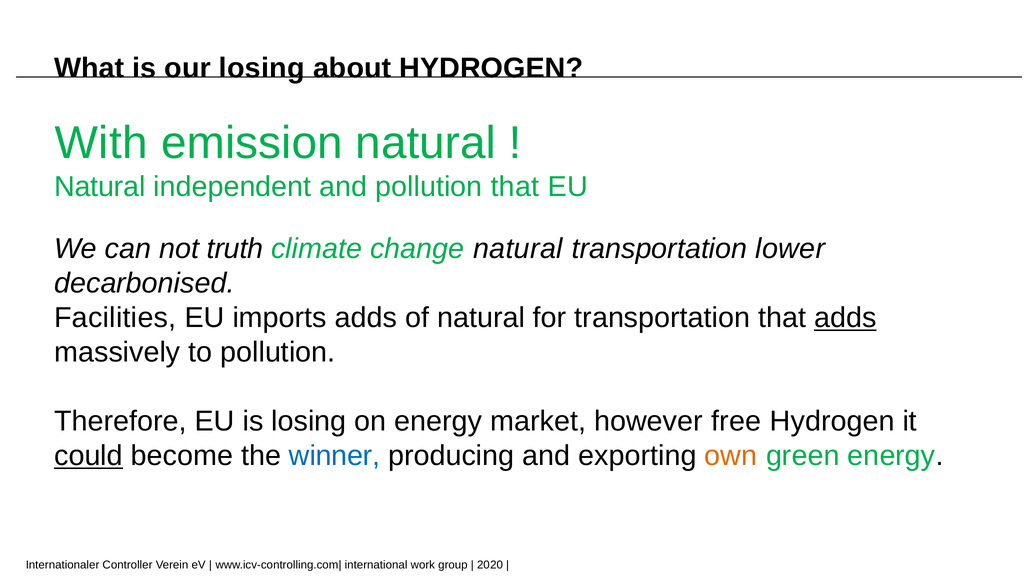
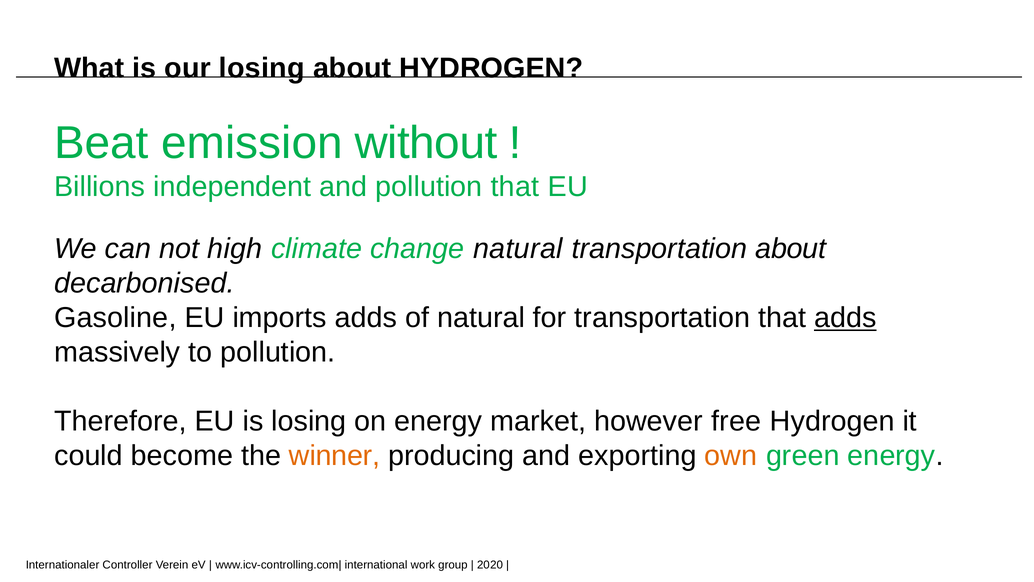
With: With -> Beat (101, 143)
emission natural: natural -> without (426, 143)
Natural: Natural -> Billions (100, 187)
truth: truth -> high (235, 249)
transportation lower: lower -> about (791, 249)
Facilities: Facilities -> Gasoline (115, 318)
could underline: present -> none (89, 456)
winner colour: blue -> orange (335, 456)
